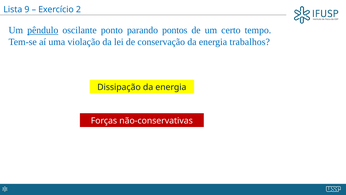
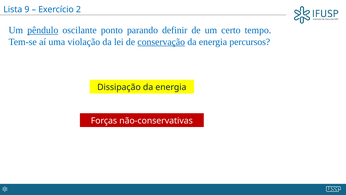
pontos: pontos -> definir (175, 30)
conservação underline: none -> present (161, 42)
trabalhos: trabalhos -> percursos (250, 42)
